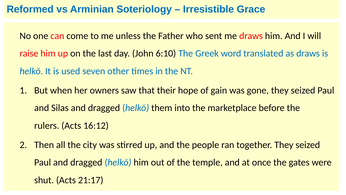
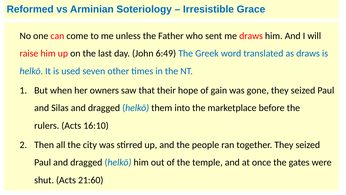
6:10: 6:10 -> 6:49 (166, 53)
16:12: 16:12 -> 16:10 (96, 125)
21:17: 21:17 -> 21:60 (91, 180)
